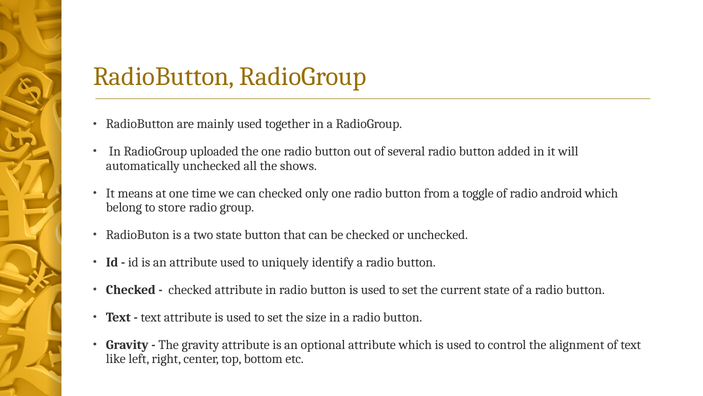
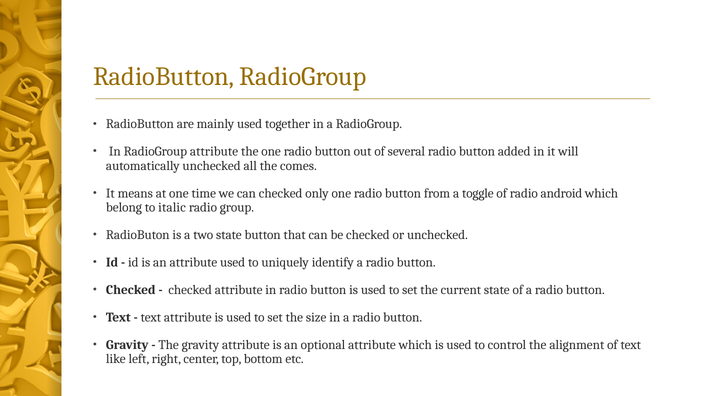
RadioGroup uploaded: uploaded -> attribute (214, 151)
shows: shows -> comes (298, 166)
store: store -> italic (172, 207)
